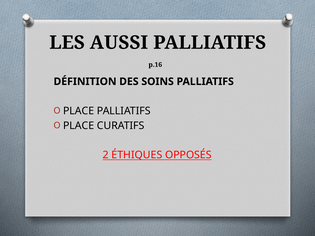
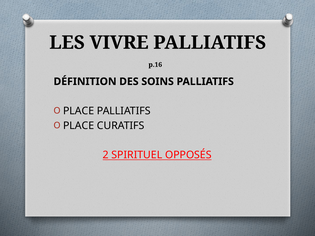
AUSSI: AUSSI -> VIVRE (119, 43)
ÉTHIQUES: ÉTHIQUES -> SPIRITUEL (137, 155)
